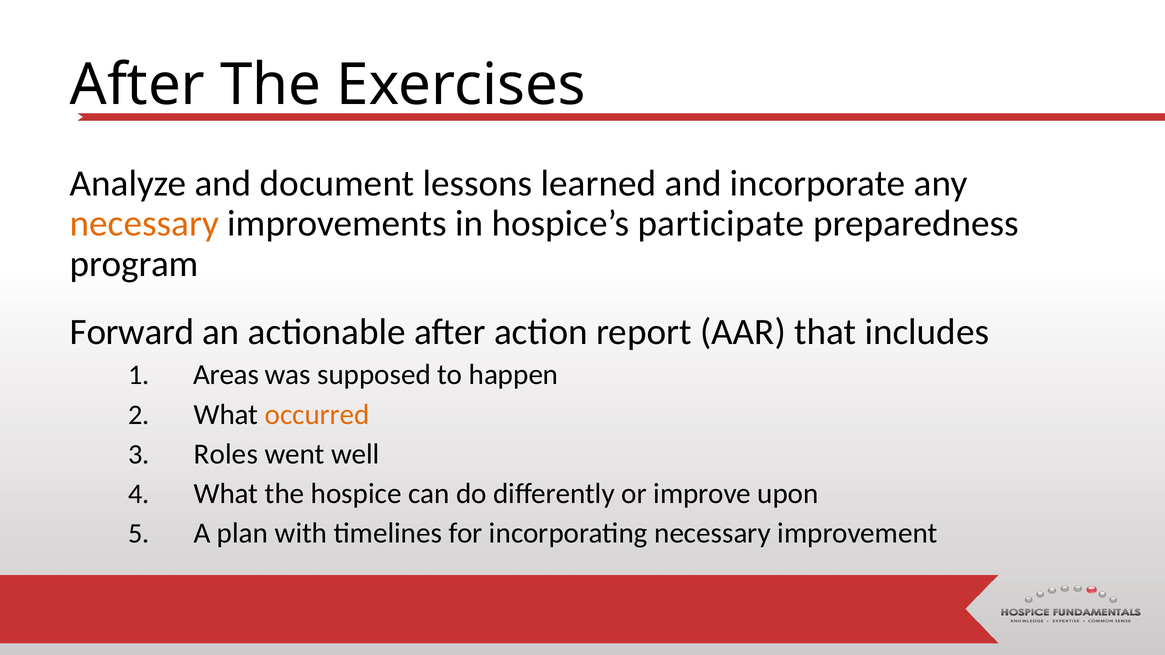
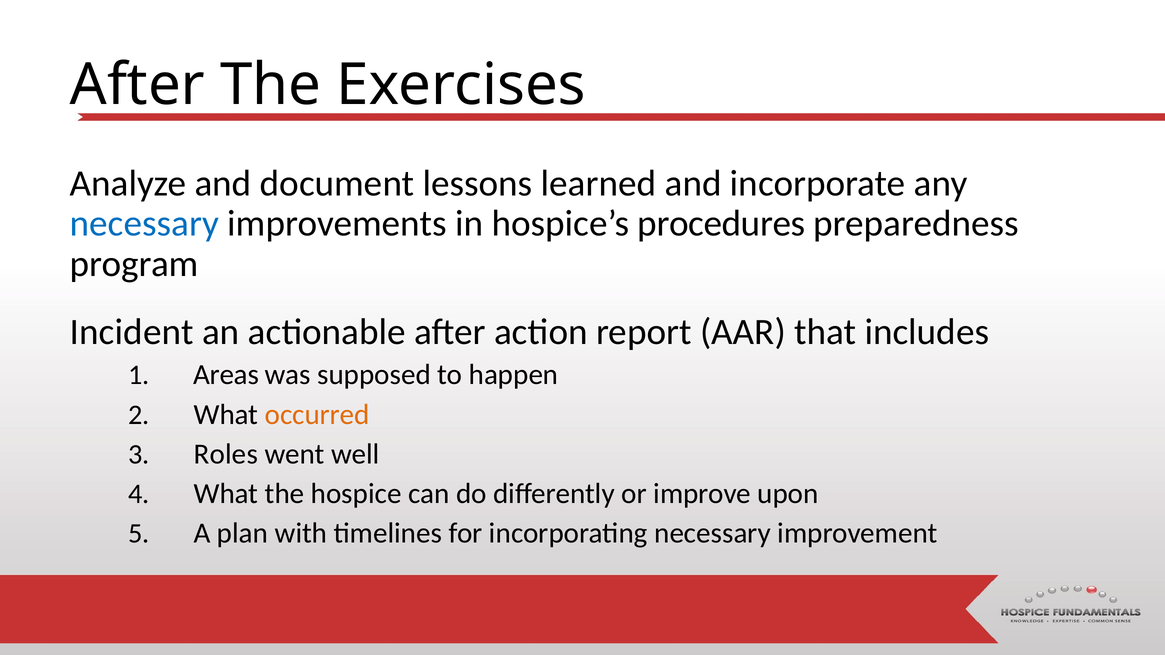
necessary colour: orange -> blue (144, 224)
participate: participate -> procedures (721, 224)
Forward: Forward -> Incident (132, 332)
